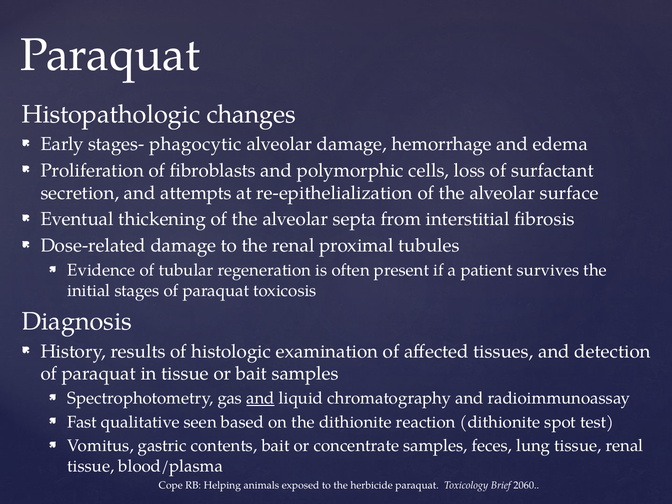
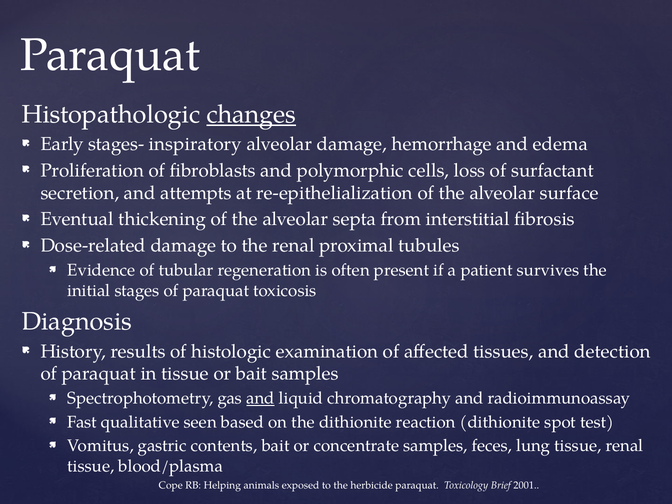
changes underline: none -> present (251, 114)
phagocytic: phagocytic -> inspiratory (195, 144)
2060: 2060 -> 2001 (526, 485)
